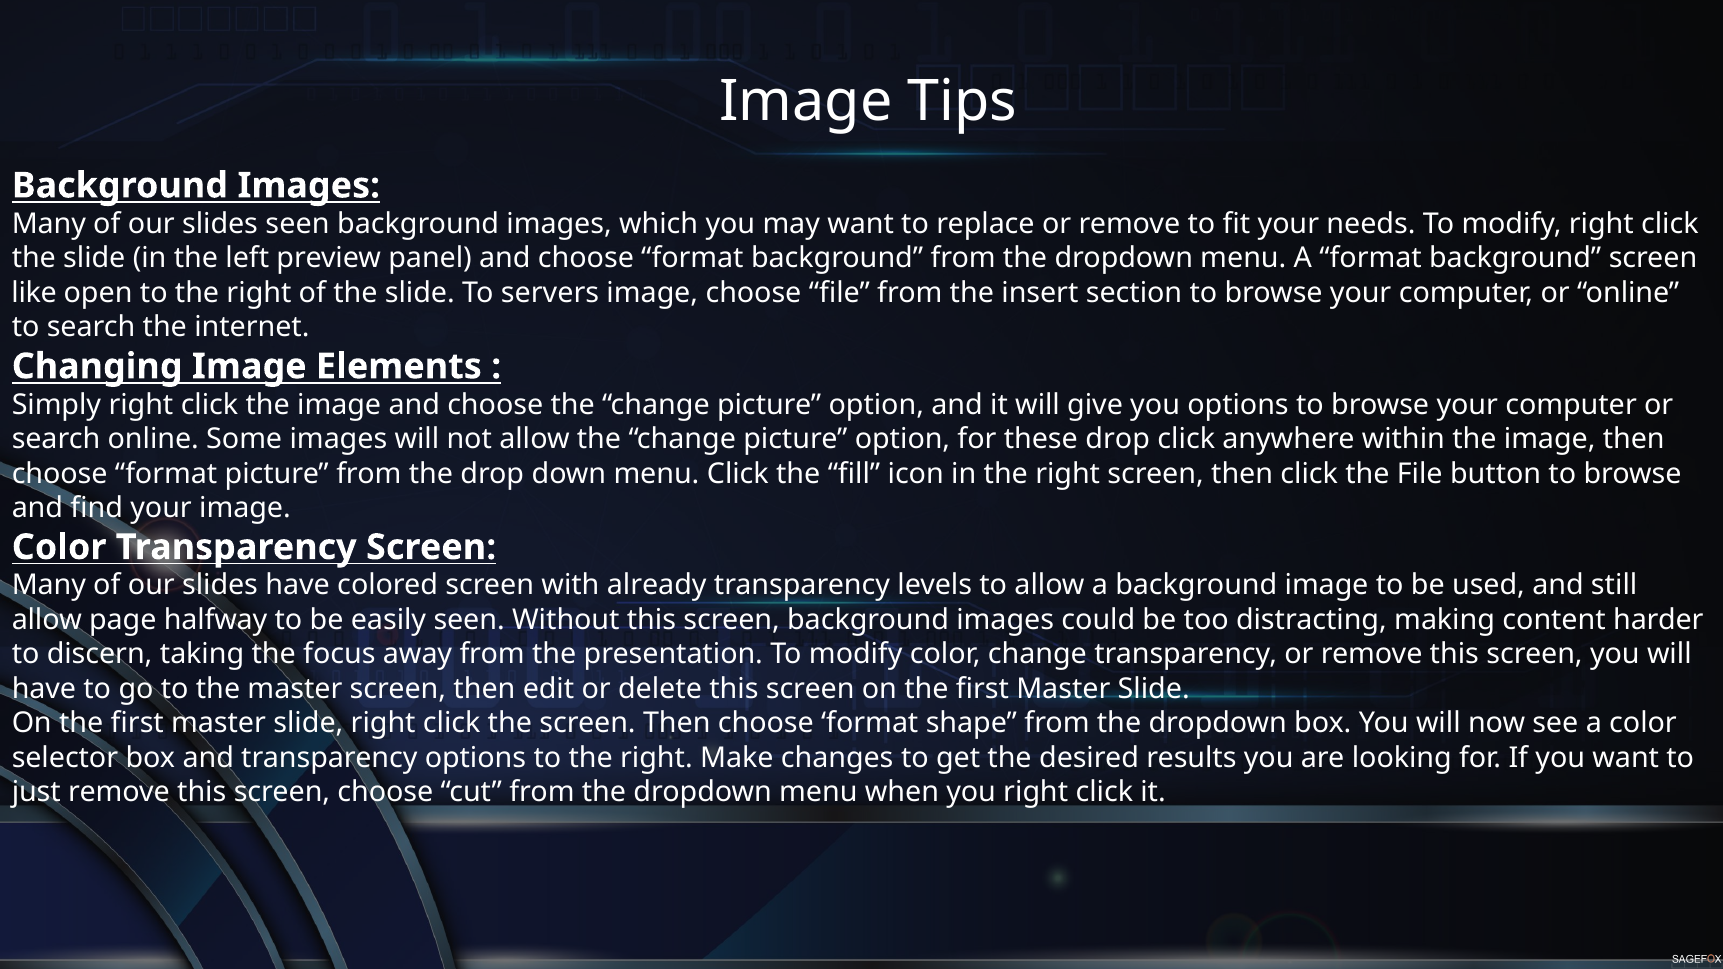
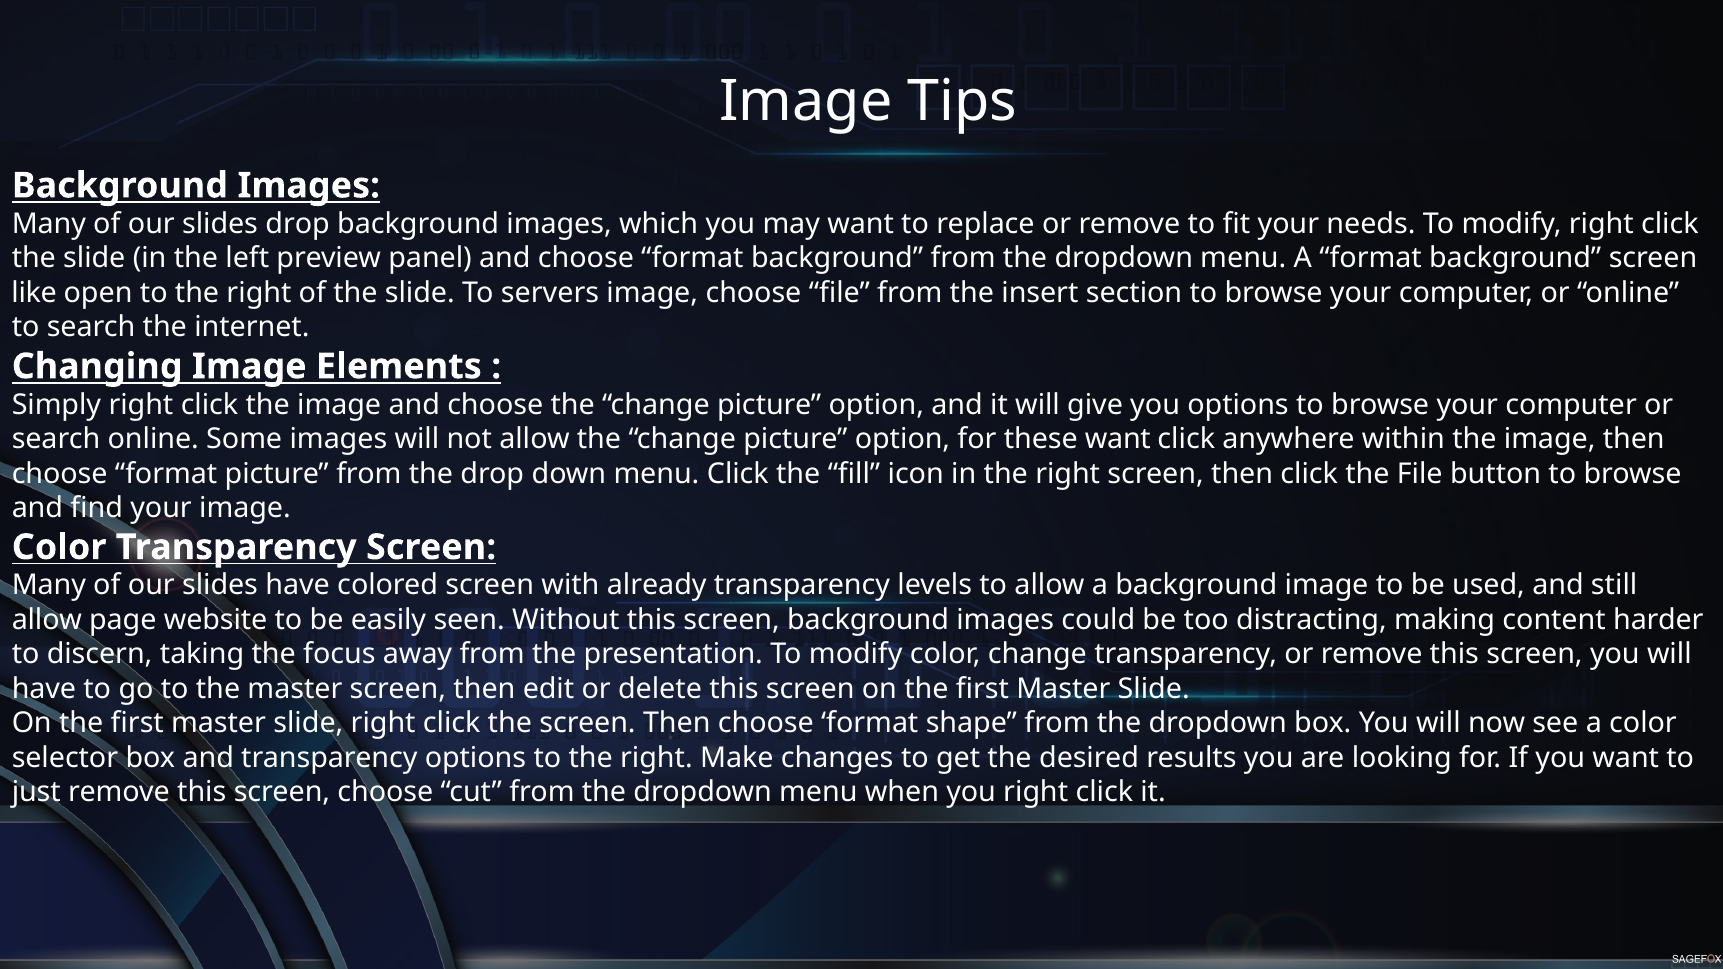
slides seen: seen -> drop (298, 224)
these drop: drop -> want (1118, 439)
halfway: halfway -> website (216, 620)
